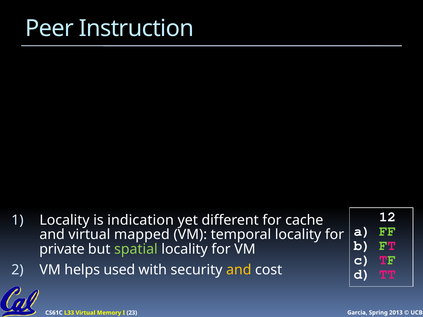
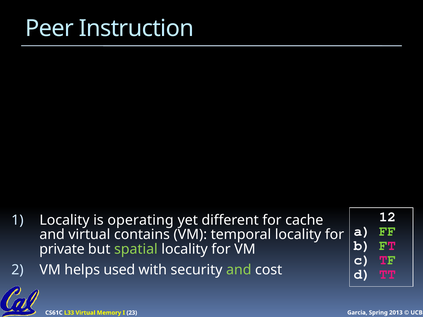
indication: indication -> operating (141, 220)
mapped: mapped -> contains (142, 235)
and colour: yellow -> light green (239, 270)
